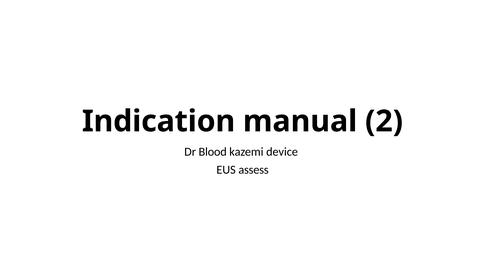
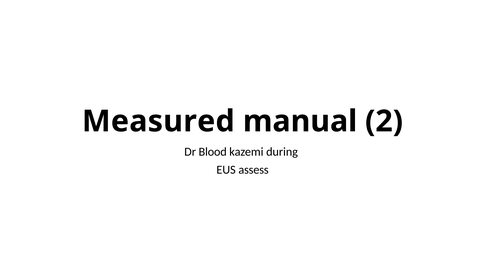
Indication: Indication -> Measured (158, 121)
device: device -> during (282, 152)
